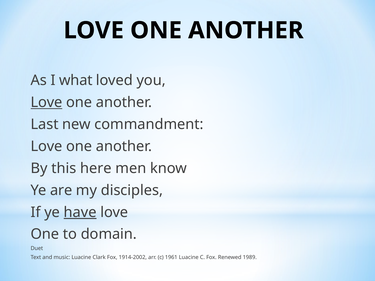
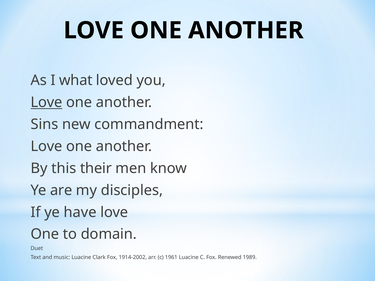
Last: Last -> Sins (45, 124)
here: here -> their (96, 168)
have underline: present -> none (80, 212)
